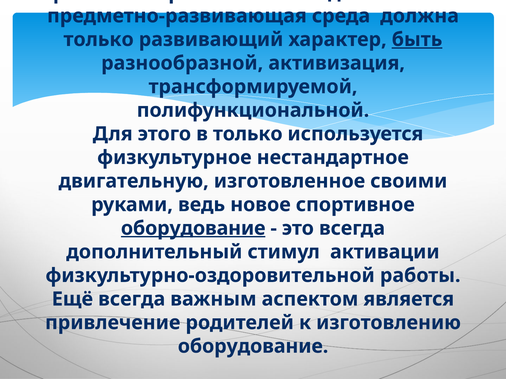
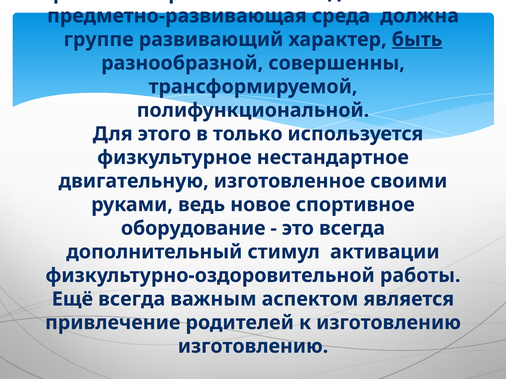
только: только -> группе (99, 40)
активизация: активизация -> совершенны (337, 63)
оборудование underline: present -> none (193, 229)
оборудование: оборудование -> изготовлению (253, 347)
